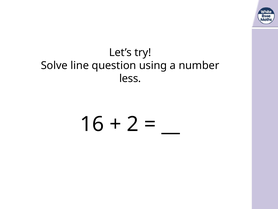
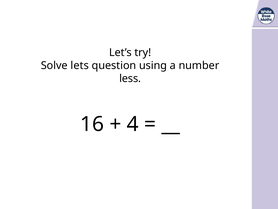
line: line -> lets (80, 65)
2: 2 -> 4 (133, 124)
